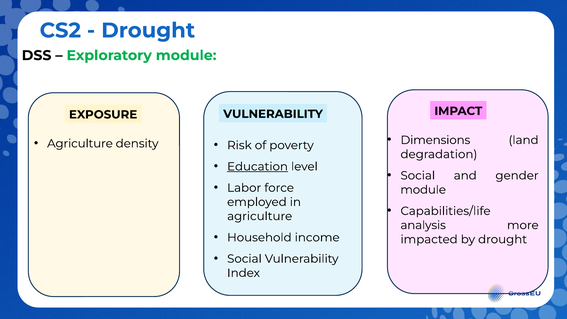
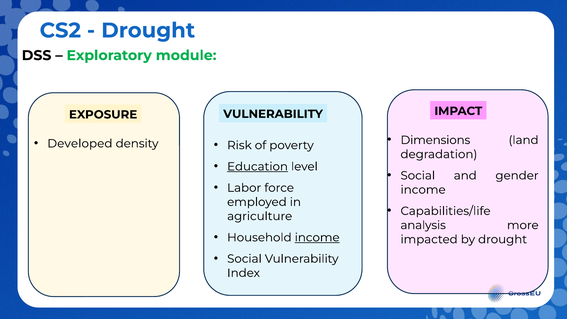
Agriculture: Agriculture -> Developed (80, 143)
module: module -> income (423, 190)
income underline: none -> present (317, 237)
